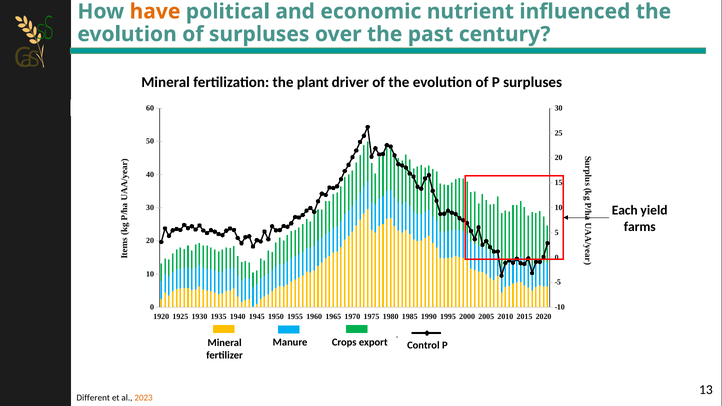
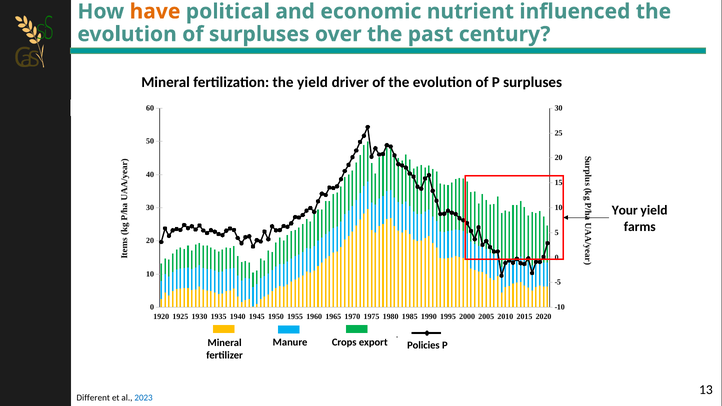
the plant: plant -> yield (313, 82)
Each: Each -> Your (625, 210)
Control: Control -> Policies (423, 345)
2023 colour: orange -> blue (144, 398)
